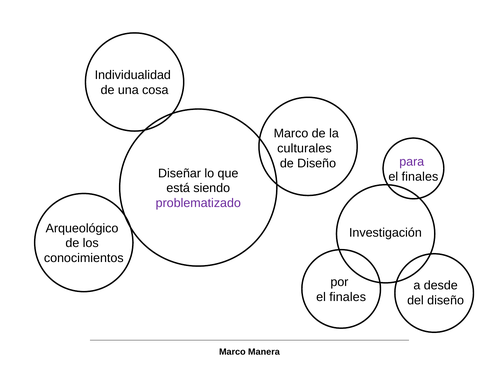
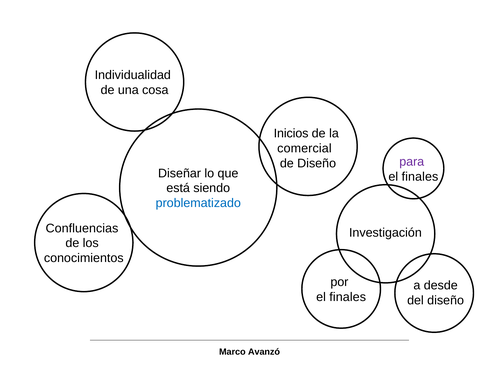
Marco: Marco -> Inicios (291, 134)
culturales: culturales -> comercial (304, 149)
problematizado colour: purple -> blue (198, 203)
Arqueológico: Arqueológico -> Confluencias (82, 228)
Manera: Manera -> Avanzó (264, 352)
